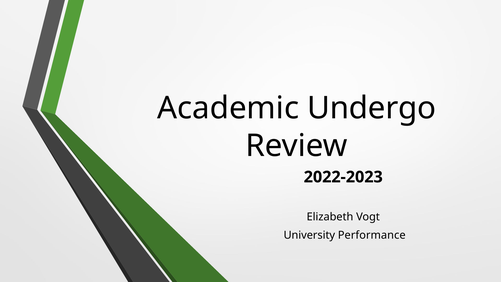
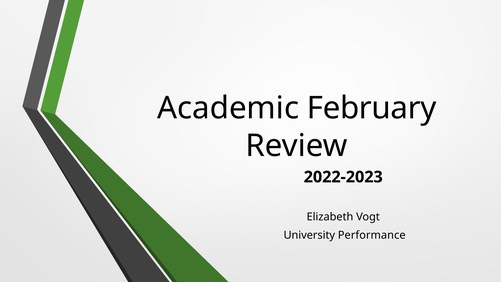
Undergo: Undergo -> February (372, 108)
